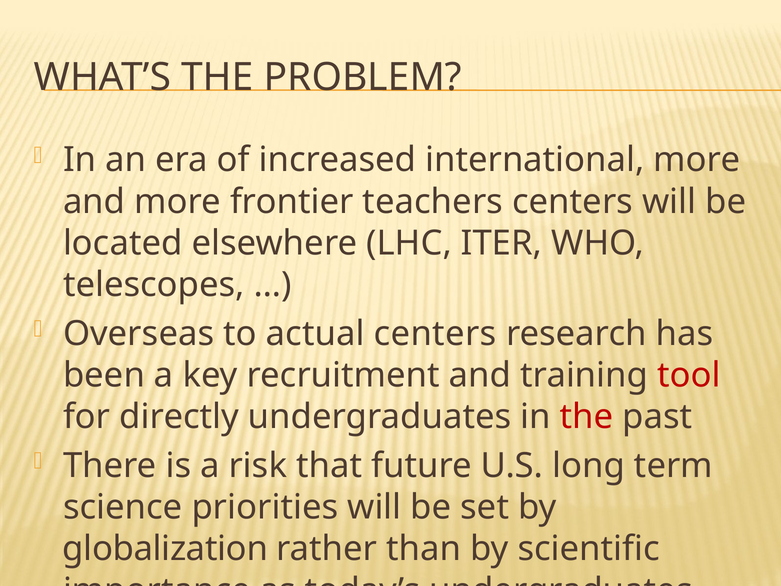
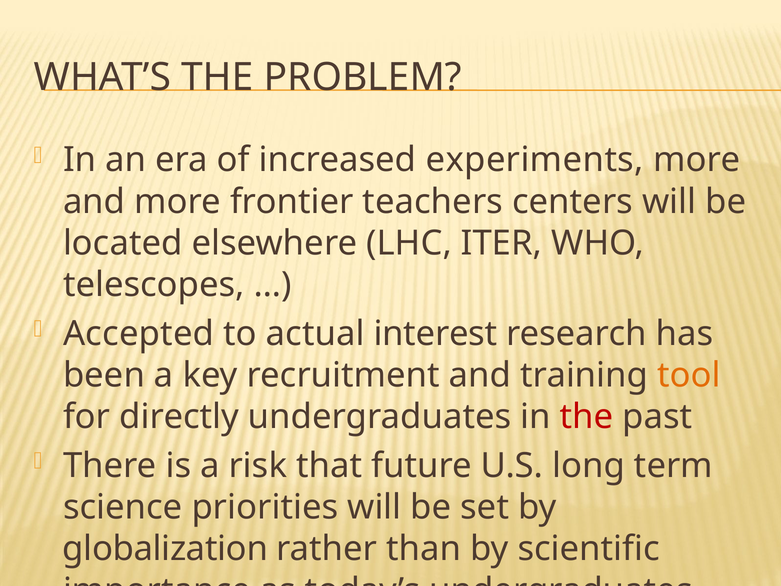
international: international -> experiments (535, 160)
Overseas: Overseas -> Accepted (139, 333)
actual centers: centers -> interest (435, 333)
tool colour: red -> orange (689, 375)
